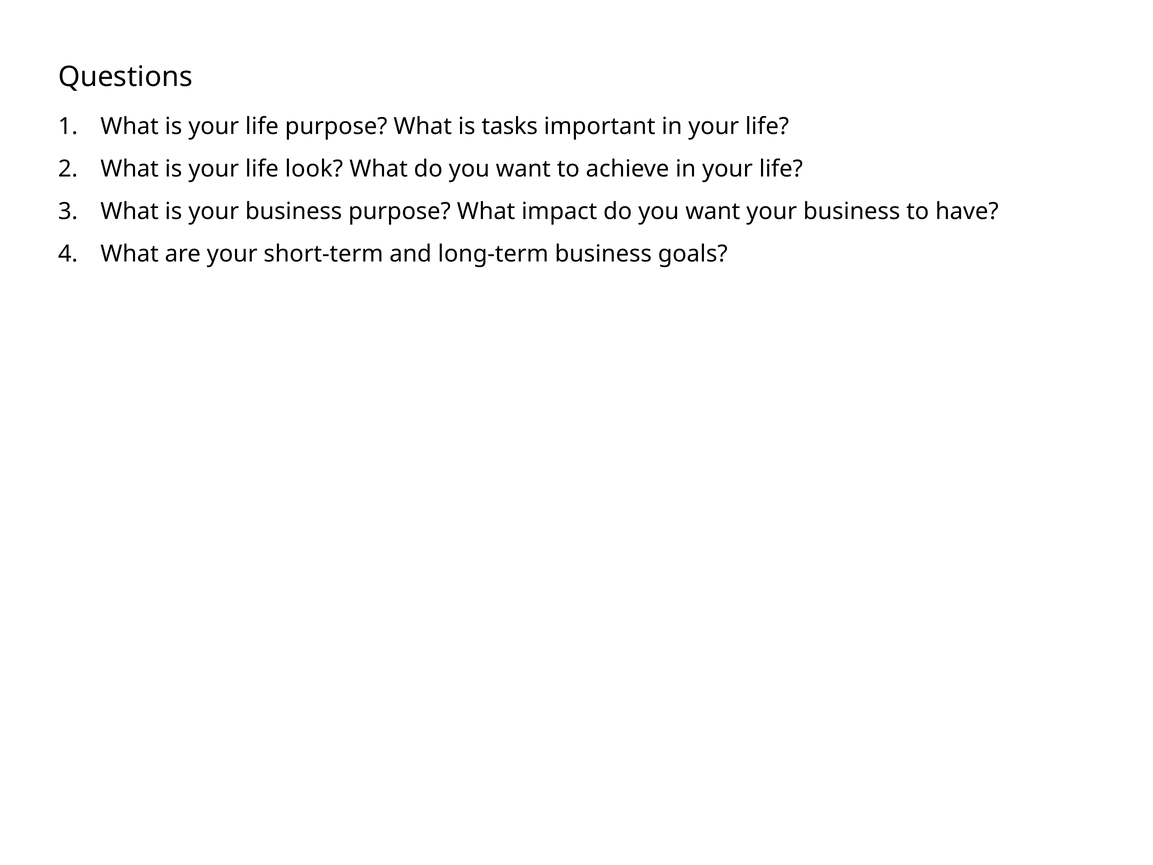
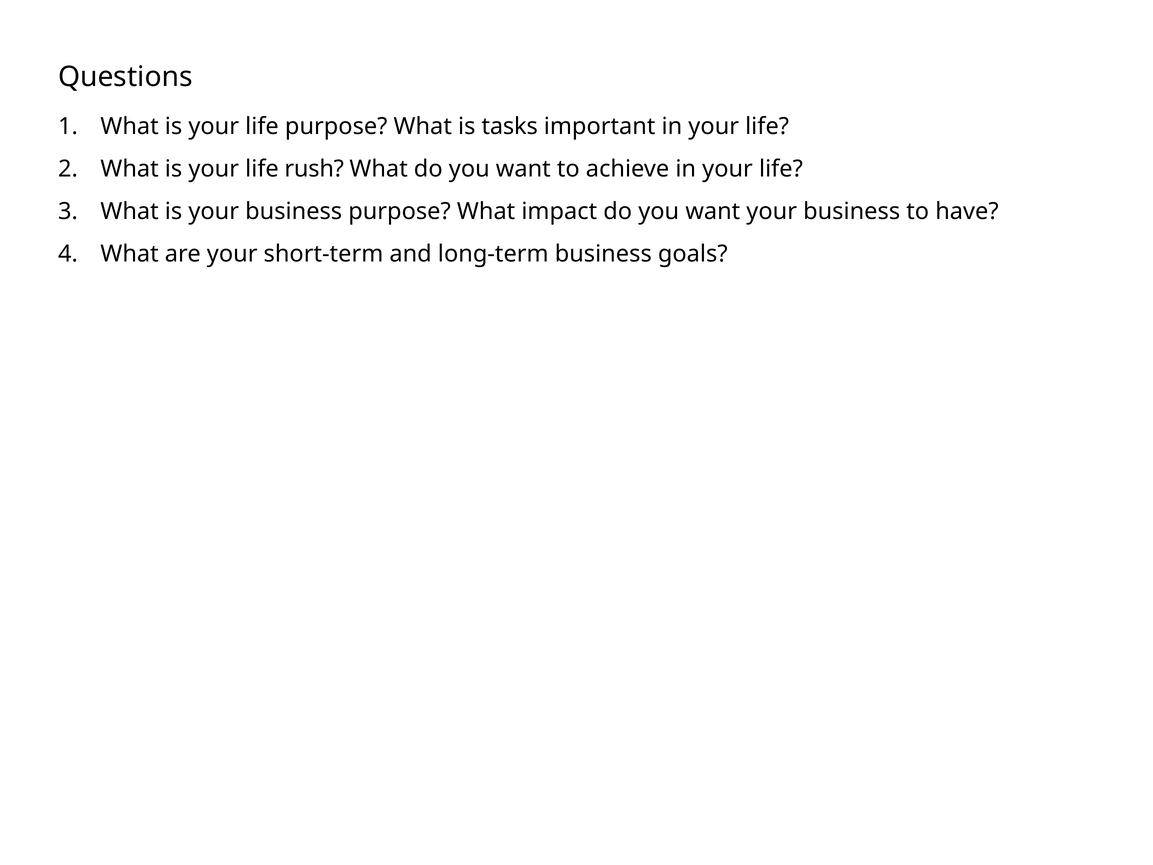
look: look -> rush (314, 169)
